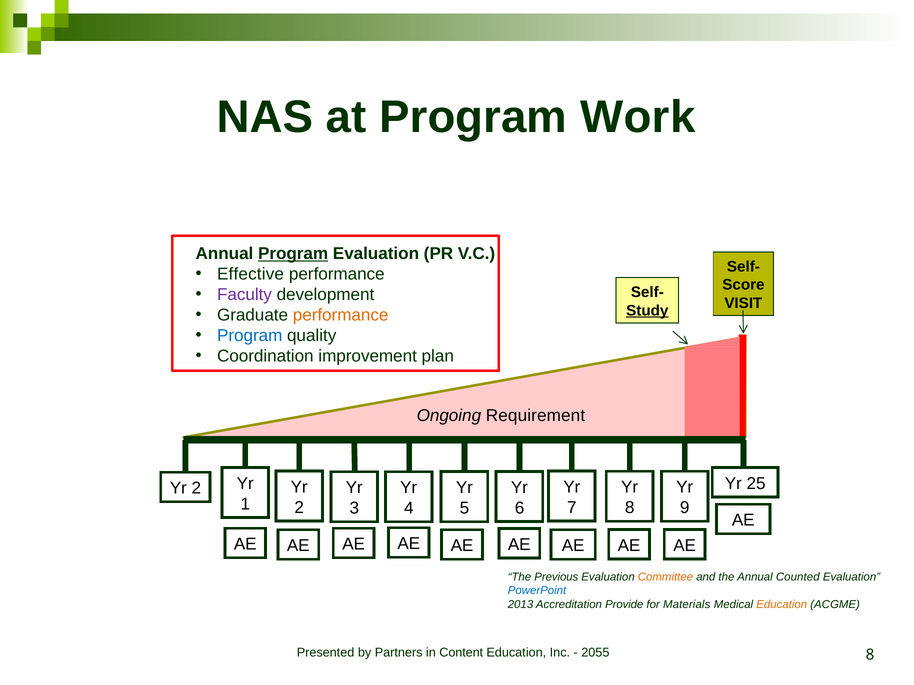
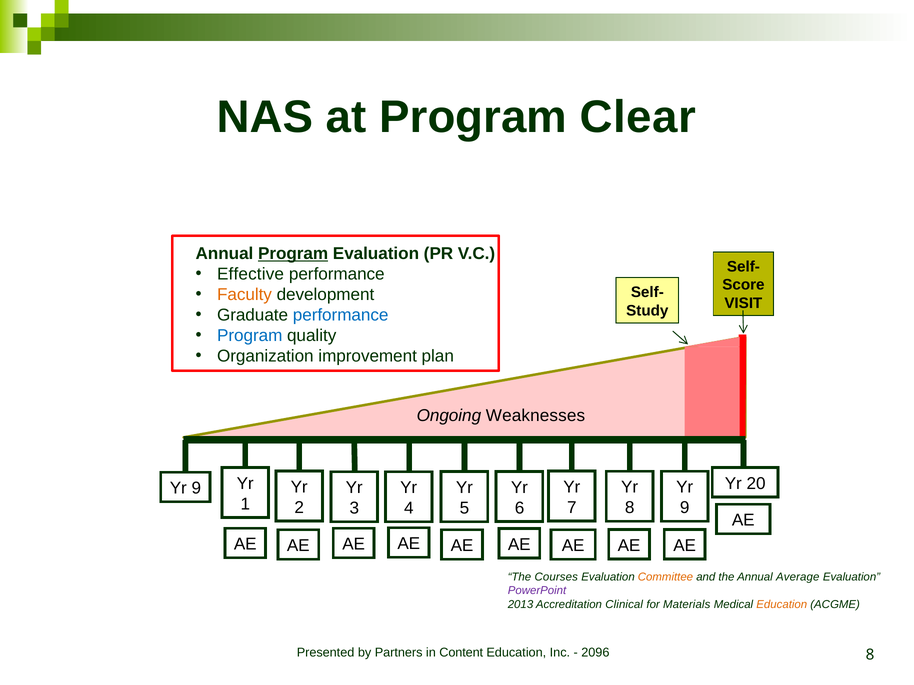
Work: Work -> Clear (638, 117)
Faculty colour: purple -> orange (244, 295)
Study underline: present -> none (647, 311)
performance colour: orange -> blue (341, 315)
Coordination: Coordination -> Organization (265, 356)
Requirement: Requirement -> Weaknesses (535, 416)
25: 25 -> 20 (756, 484)
2: 2 -> 9 (196, 489)
Previous: Previous -> Courses (556, 577)
Counted: Counted -> Average (798, 577)
PowerPoint colour: blue -> purple (537, 591)
Provide: Provide -> Clinical (624, 605)
2055: 2055 -> 2096 (595, 653)
